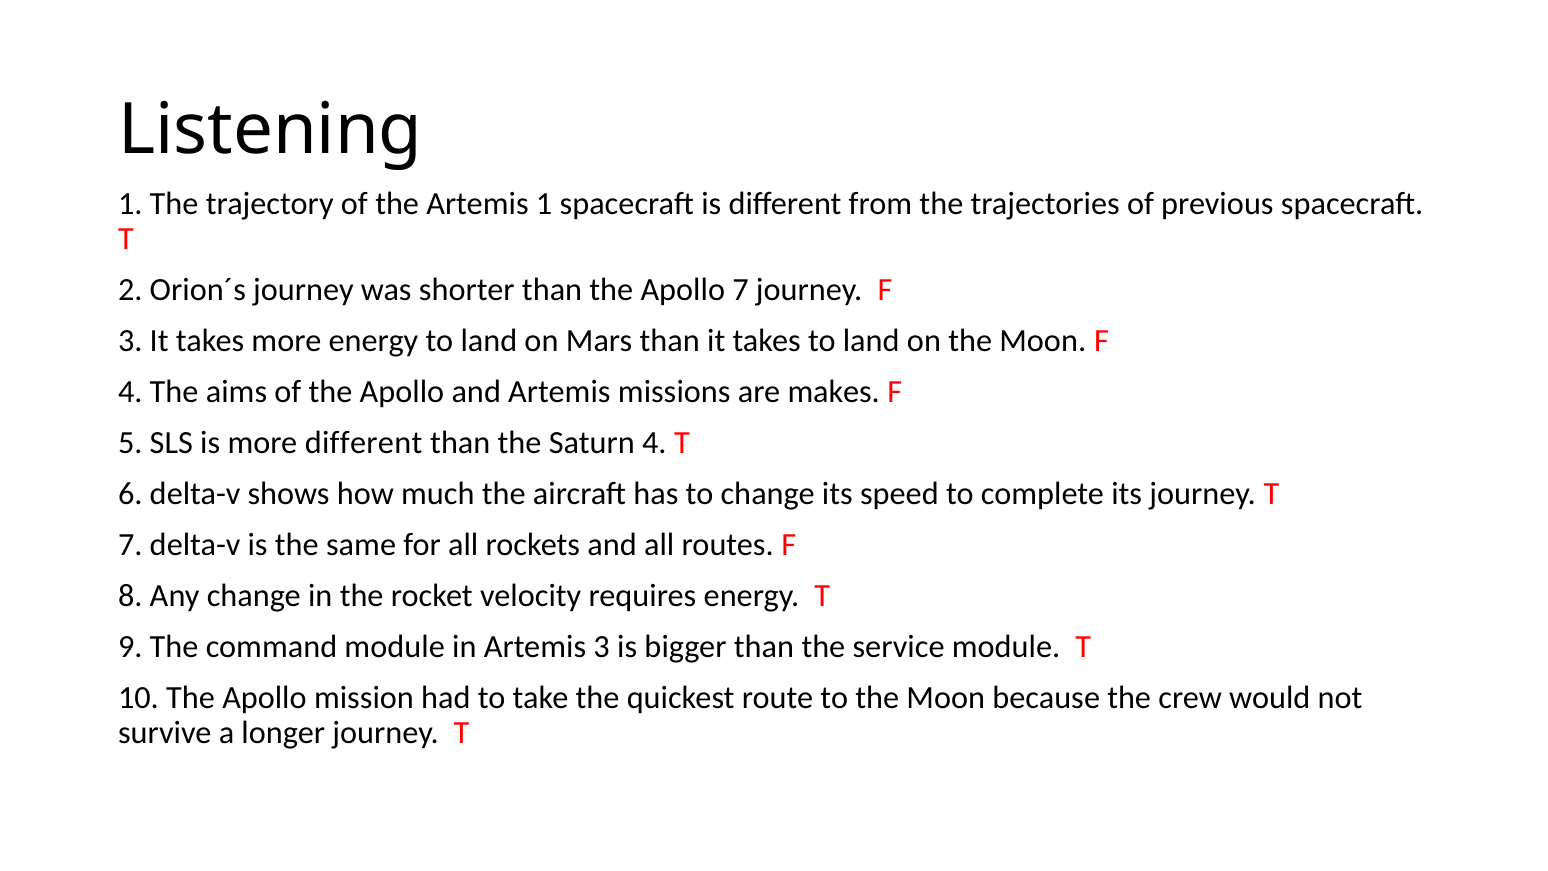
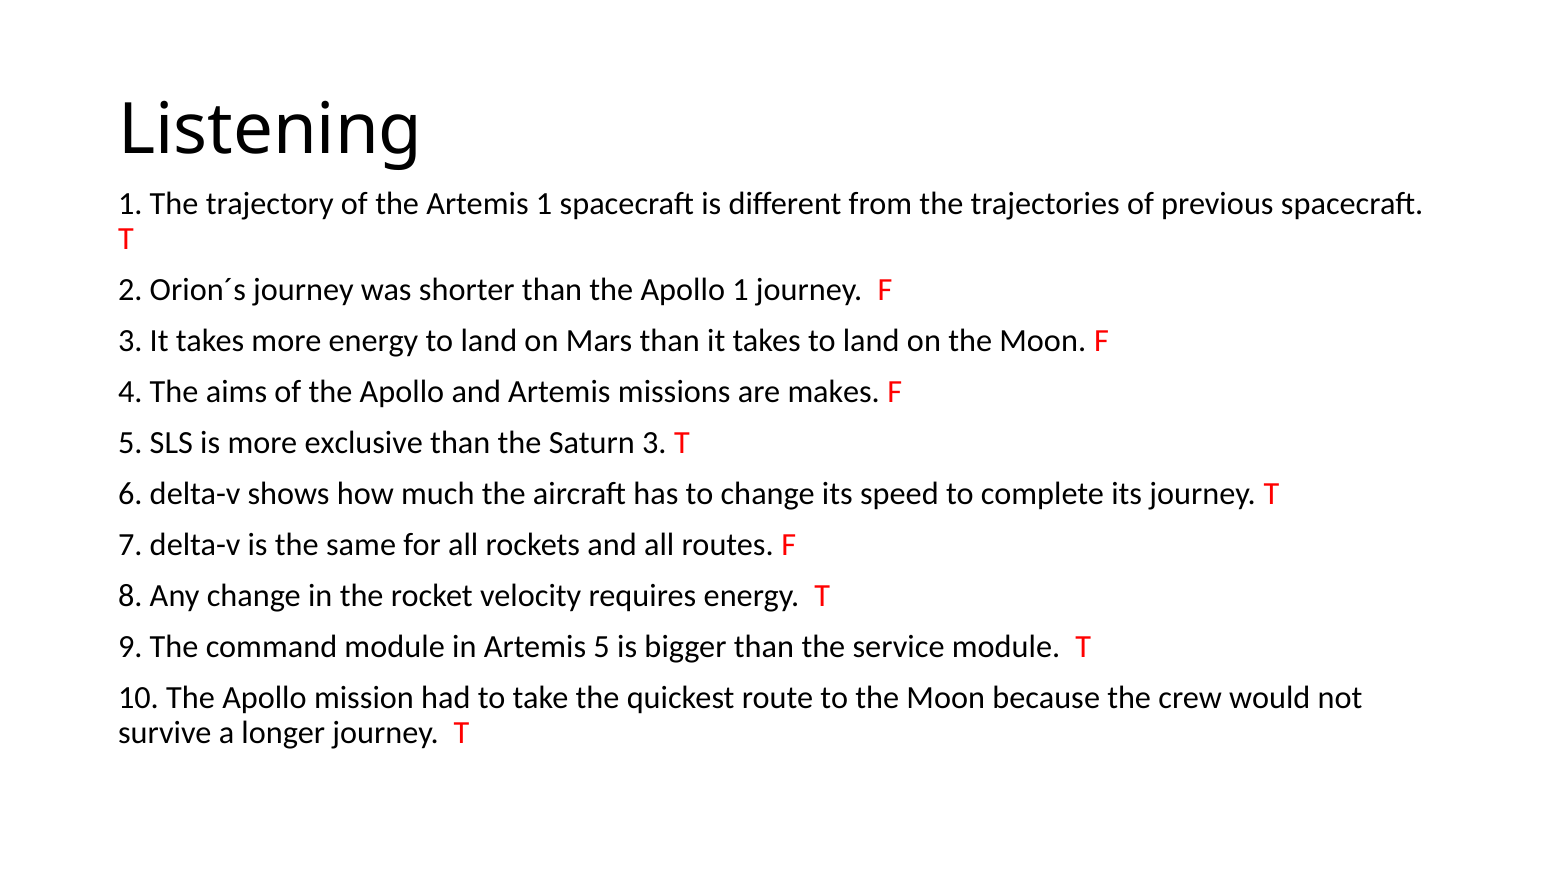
Apollo 7: 7 -> 1 (741, 289)
more different: different -> exclusive (364, 442)
Saturn 4: 4 -> 3 (654, 442)
Artemis 3: 3 -> 5 (602, 646)
